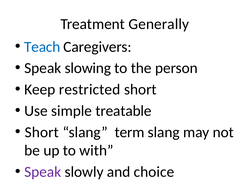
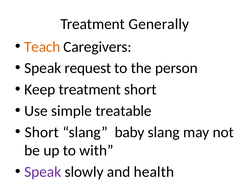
Teach colour: blue -> orange (42, 47)
slowing: slowing -> request (88, 68)
Keep restricted: restricted -> treatment (90, 90)
term: term -> baby (130, 133)
choice: choice -> health (154, 172)
